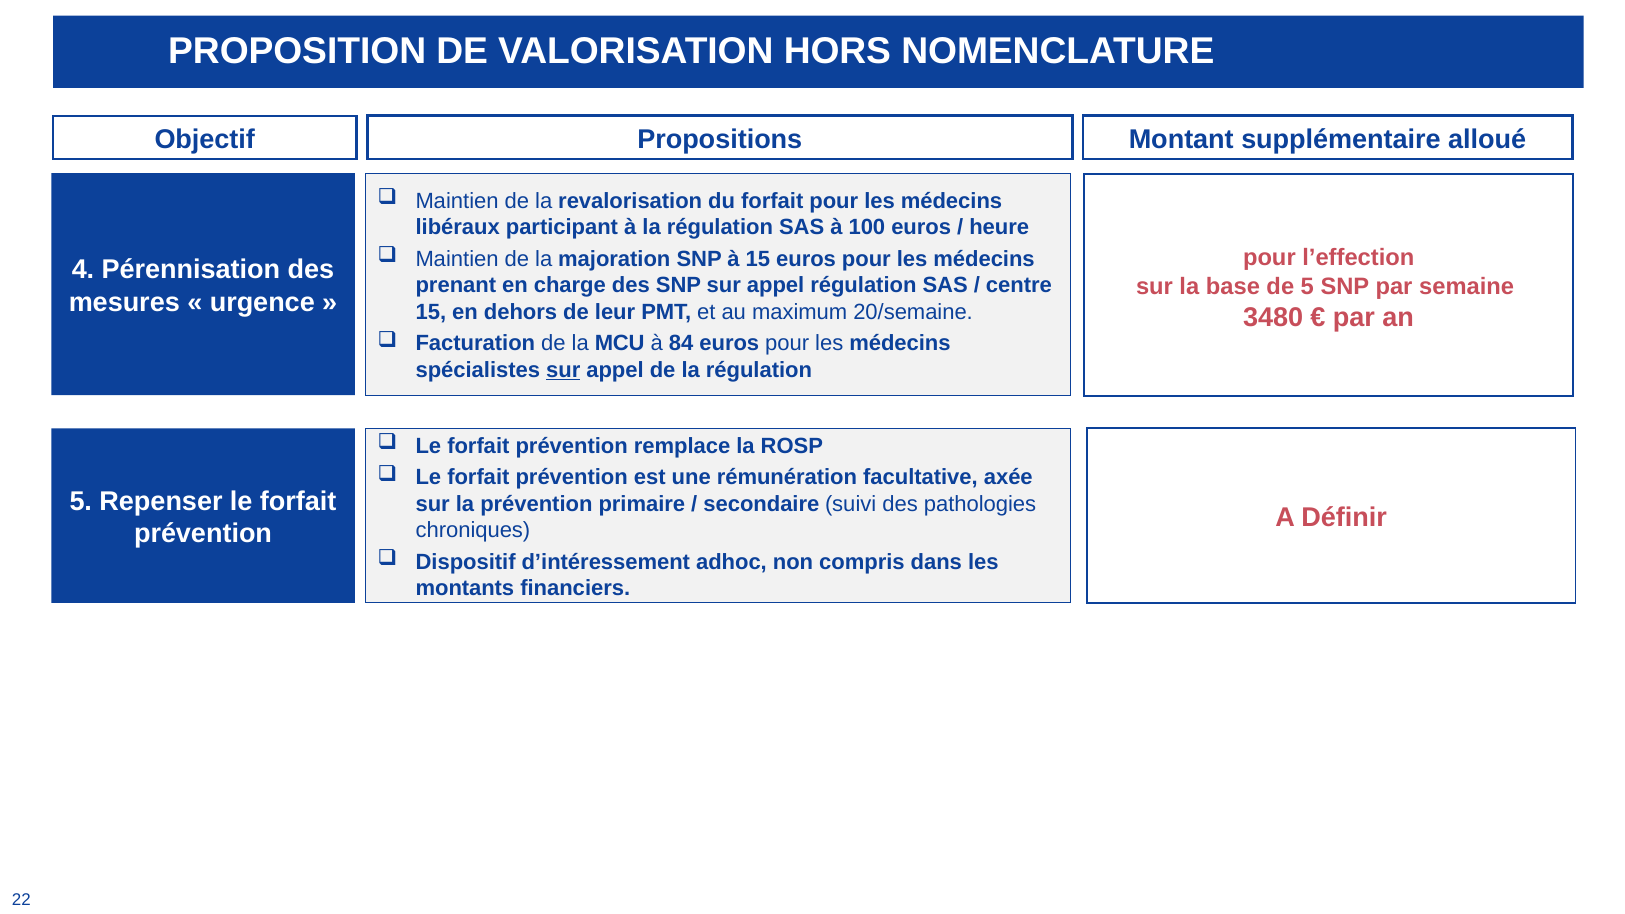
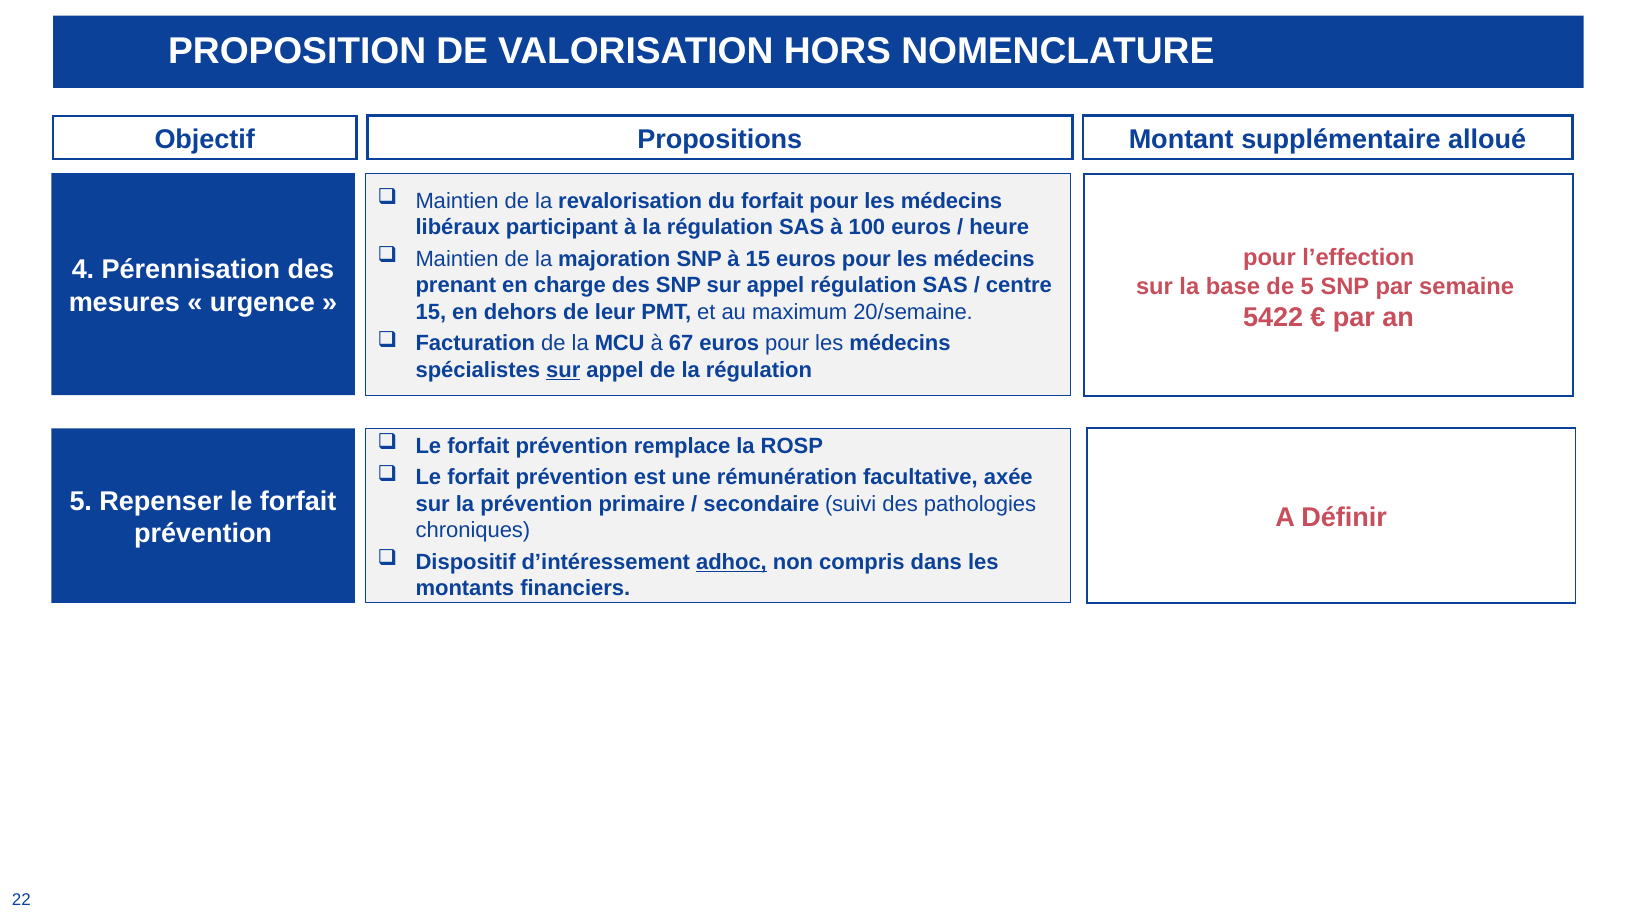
3480: 3480 -> 5422 (1273, 317)
84: 84 -> 67 (681, 344)
adhoc underline: none -> present (731, 562)
